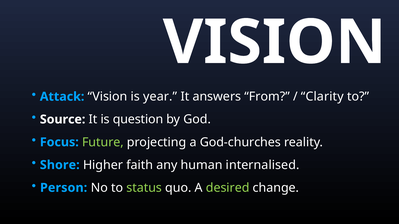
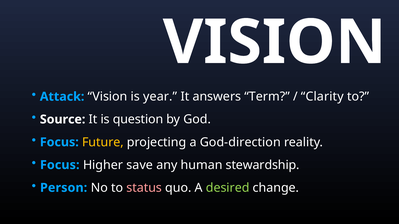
From: From -> Term (267, 97)
Future colour: light green -> yellow (103, 142)
God-churches: God-churches -> God-direction (240, 142)
Shore: Shore -> Focus (60, 165)
faith: faith -> save (140, 165)
internalised: internalised -> stewardship (263, 165)
status colour: light green -> pink (144, 188)
